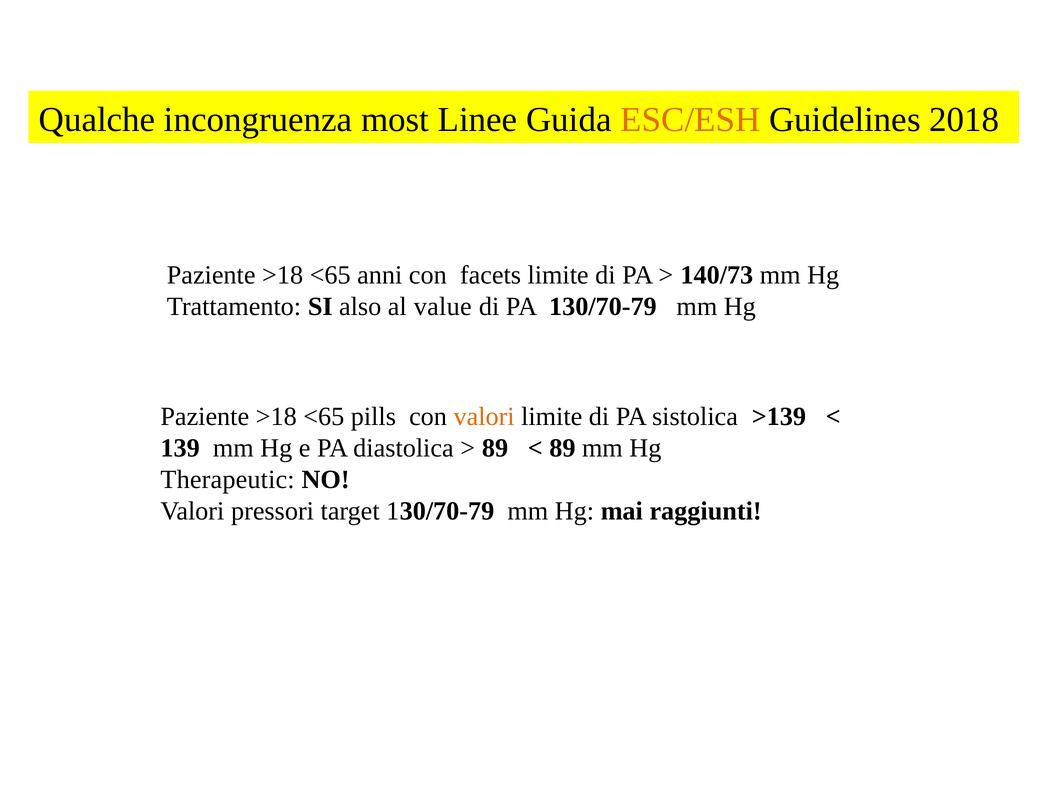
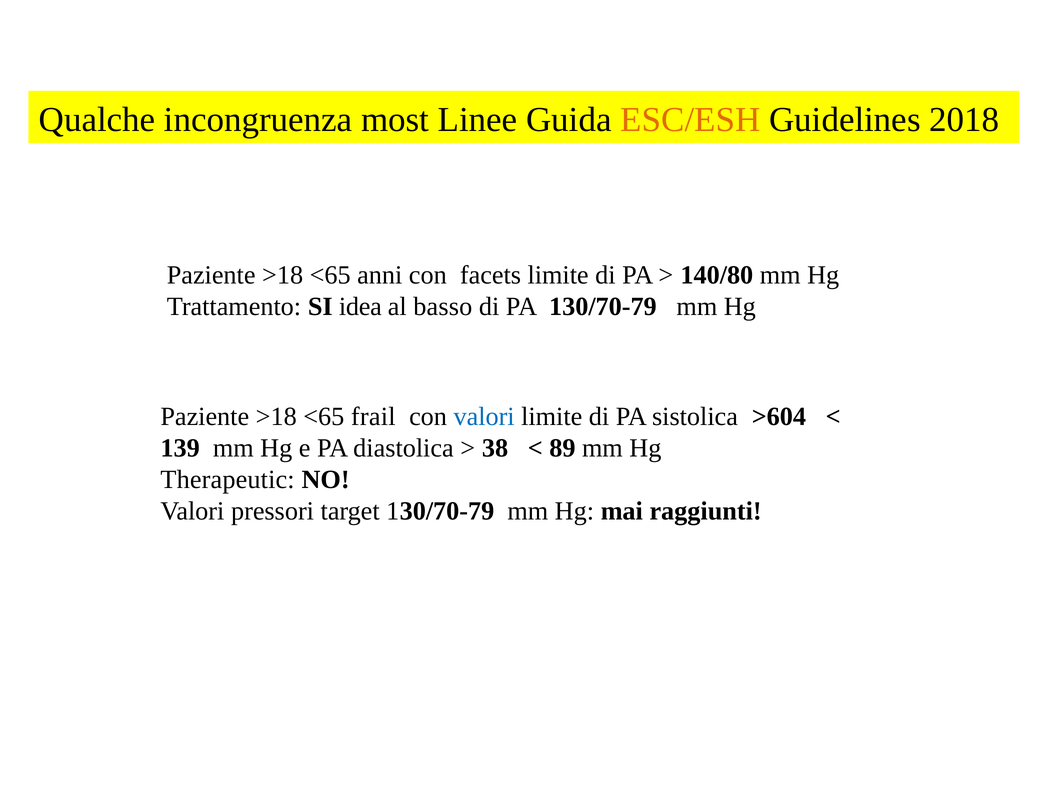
140/73: 140/73 -> 140/80 (717, 275)
also: also -> idea (360, 306)
value: value -> basso (443, 306)
pills: pills -> frail (373, 416)
valori colour: orange -> blue (484, 416)
>139: >139 -> >604 (779, 416)
89: 89 -> 38 (495, 448)
